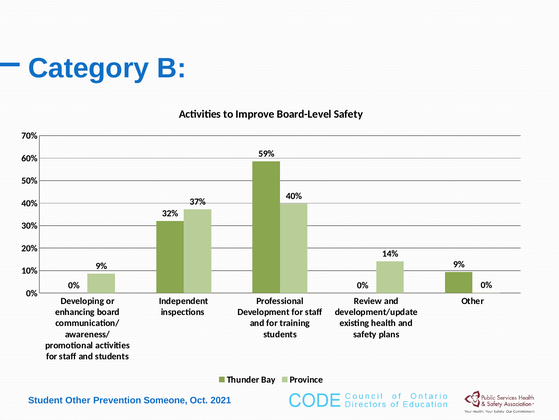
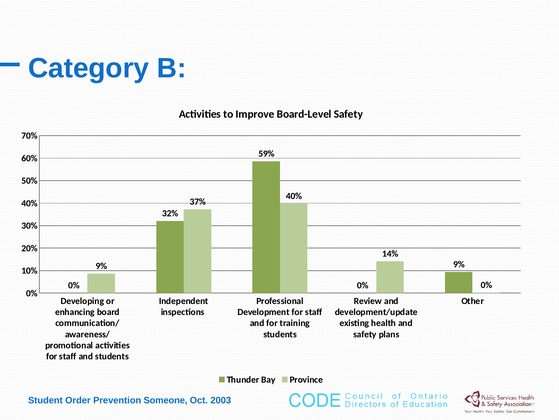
Student Other: Other -> Order (78, 400)
2021: 2021 -> 2003 (221, 400)
